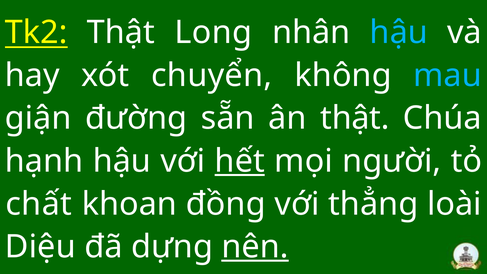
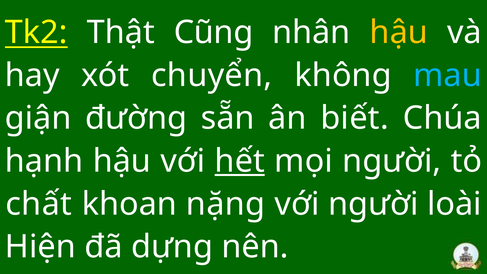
Long: Long -> Cũng (214, 33)
hậu colour: light blue -> yellow (399, 33)
ân thật: thật -> biết (355, 118)
đồng: đồng -> nặng (226, 204)
với thẳng: thẳng -> người (373, 204)
Diệu: Diệu -> Hiện (40, 247)
nên underline: present -> none (255, 247)
